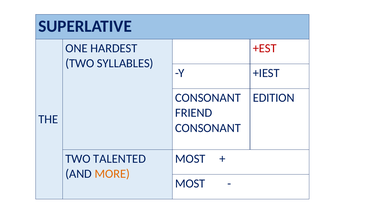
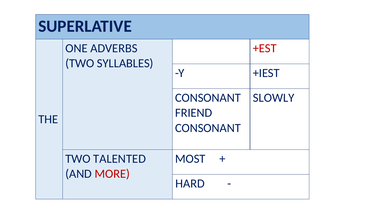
HARDEST: HARDEST -> ADVERBS (114, 48)
EDITION: EDITION -> SLOWLY (274, 98)
MORE colour: orange -> red (112, 174)
MOST: MOST -> HARD (190, 183)
